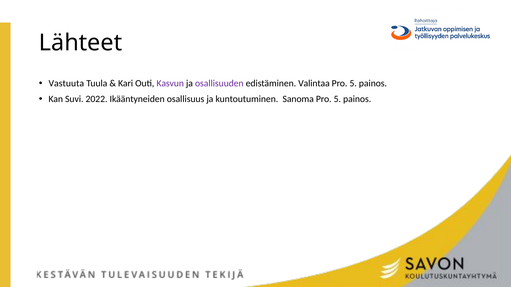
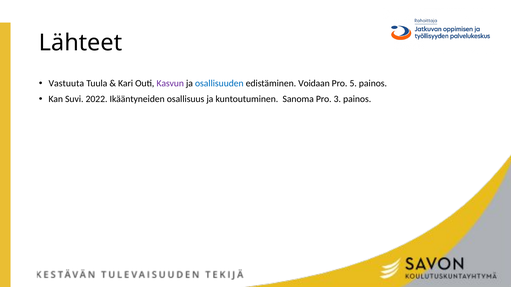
osallisuuden colour: purple -> blue (219, 84)
Valintaa: Valintaa -> Voidaan (314, 84)
Sanoma Pro 5: 5 -> 3 (337, 99)
